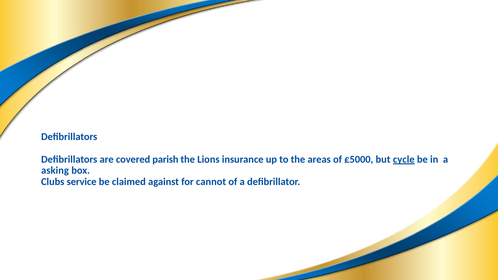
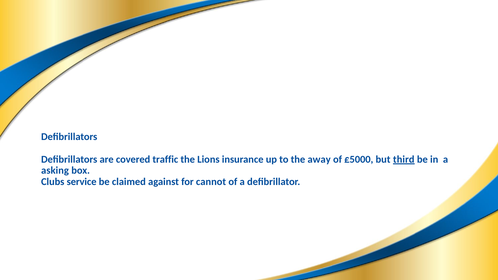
parish: parish -> traffic (165, 159)
areas: areas -> away (319, 159)
cycle: cycle -> third (404, 159)
